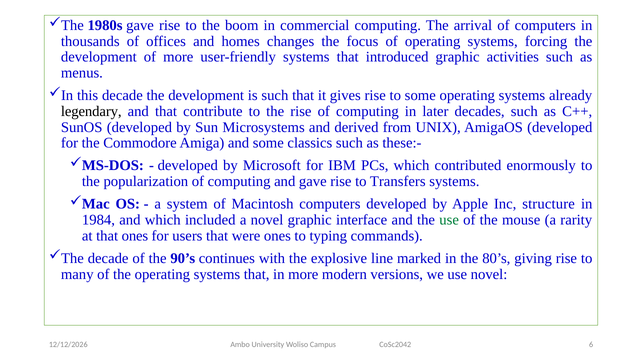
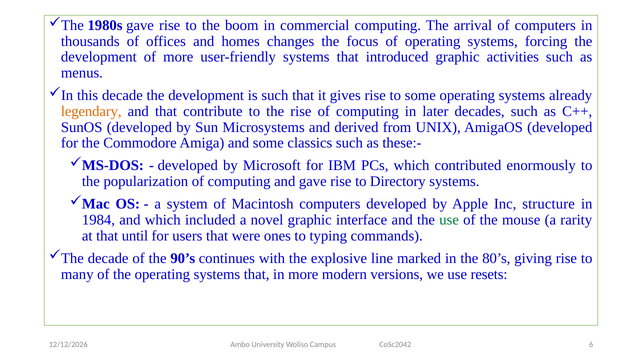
legendary colour: black -> orange (91, 111)
Transfers: Transfers -> Directory (398, 182)
that ones: ones -> until (135, 236)
use novel: novel -> resets (489, 274)
